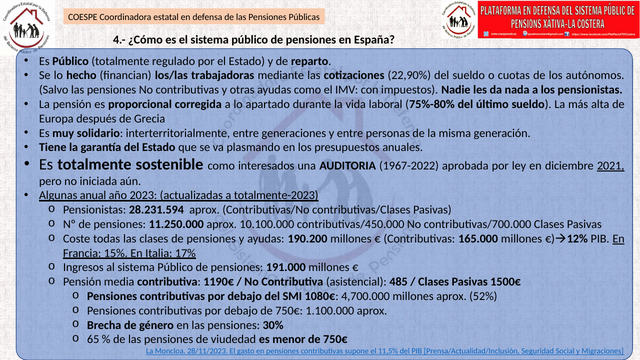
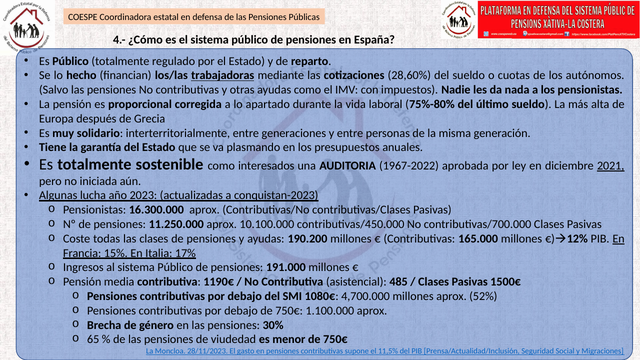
trabajadoras underline: none -> present (223, 75)
22,90%: 22,90% -> 28,60% (409, 75)
anual: anual -> lucha (93, 195)
totalmente-2023: totalmente-2023 -> conquistan-2023 (276, 195)
28.231.594: 28.231.594 -> 16.300.000 (156, 210)
